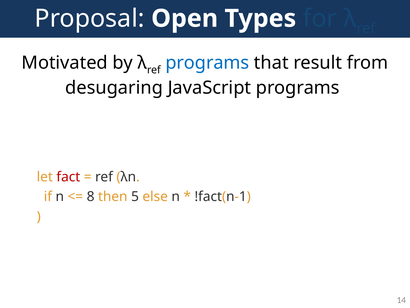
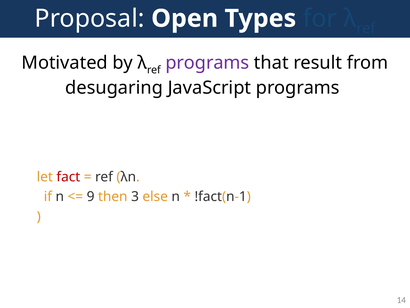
programs colour: blue -> purple (207, 63)
8: 8 -> 9 (91, 196)
5: 5 -> 3 (135, 196)
